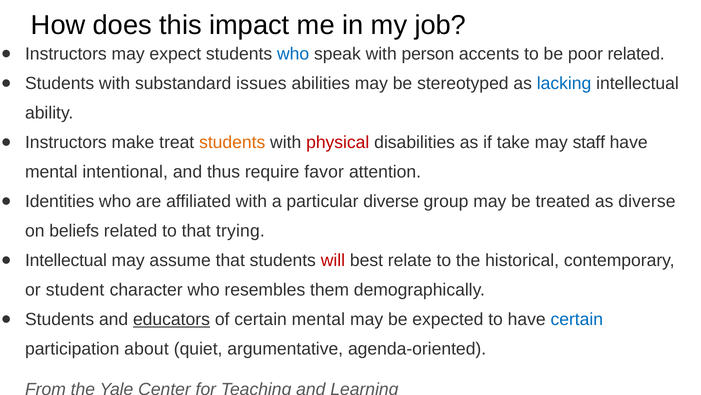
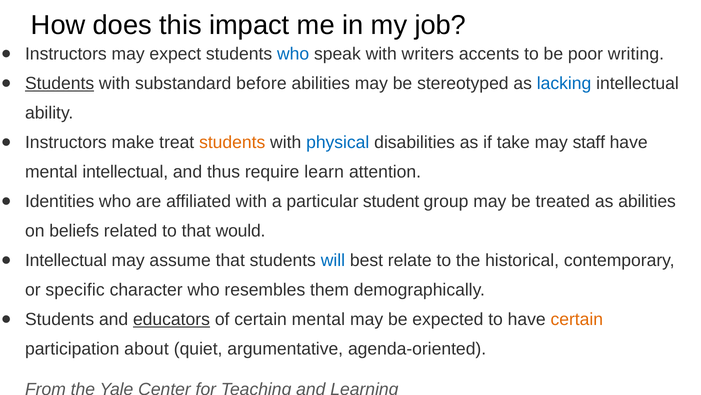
person: person -> writers (428, 54)
poor related: related -> writing (636, 54)
Students underline: none -> present (60, 83)
issues: issues -> before (261, 83)
physical colour: red -> blue (338, 142)
mental intentional: intentional -> intellectual (125, 172)
favor: favor -> learn (324, 172)
particular diverse: diverse -> student (391, 201)
as diverse: diverse -> abilities (647, 201)
trying: trying -> would (241, 231)
will colour: red -> blue (333, 260)
student: student -> specific (75, 289)
certain colour: blue -> orange (577, 319)
